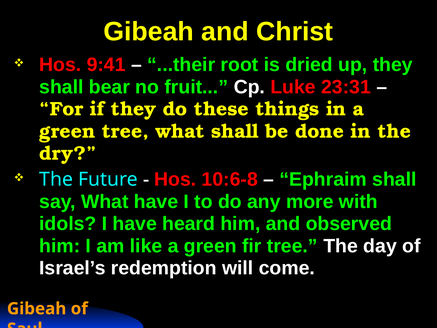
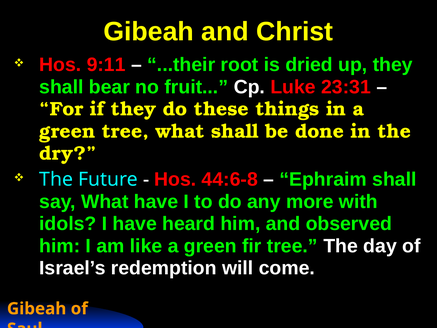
9:41: 9:41 -> 9:11 (106, 65)
10:6-8: 10:6-8 -> 44:6-8 (230, 179)
